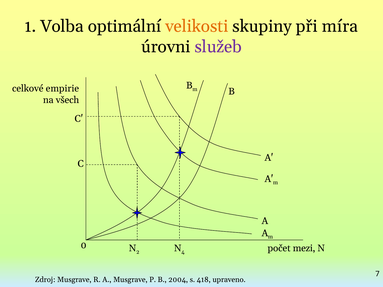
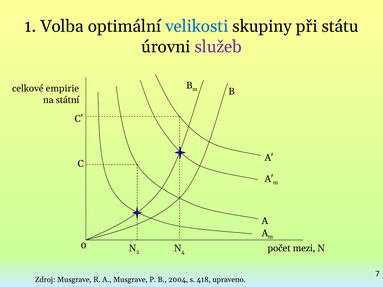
velikosti colour: orange -> blue (197, 26)
míra: míra -> státu (340, 26)
všech: všech -> státní (68, 100)
